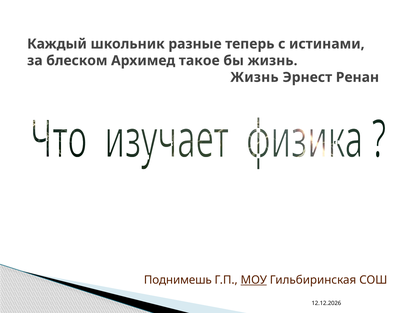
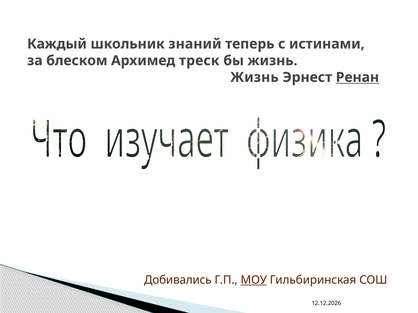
разные: разные -> знаний (195, 44)
такое: такое -> треск (199, 61)
Ренан underline: none -> present (357, 77)
Поднимешь: Поднимешь -> Добивались (178, 280)
